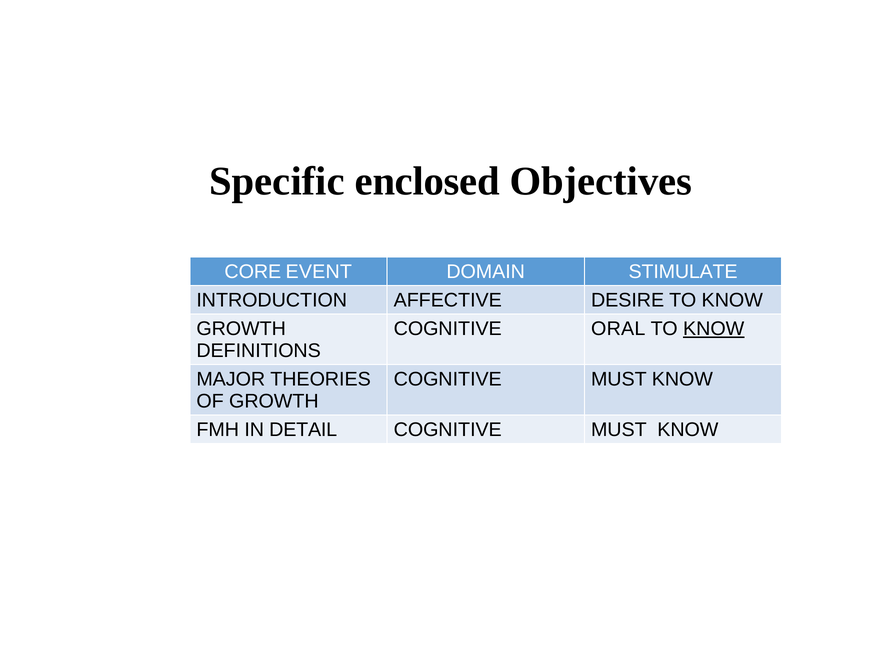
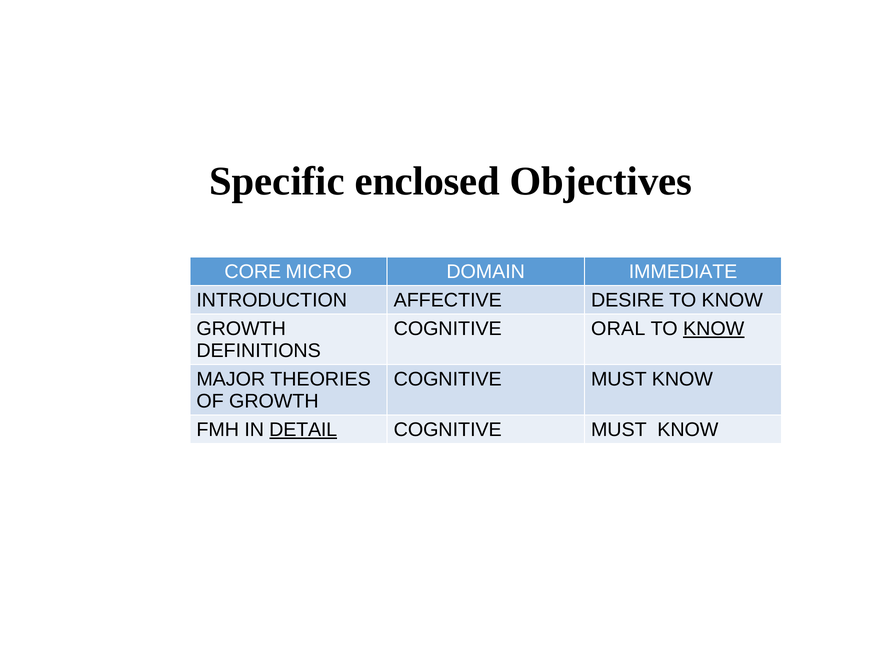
EVENT: EVENT -> MICRO (319, 272)
STIMULATE: STIMULATE -> IMMEDIATE (683, 272)
DETAIL underline: none -> present (303, 430)
